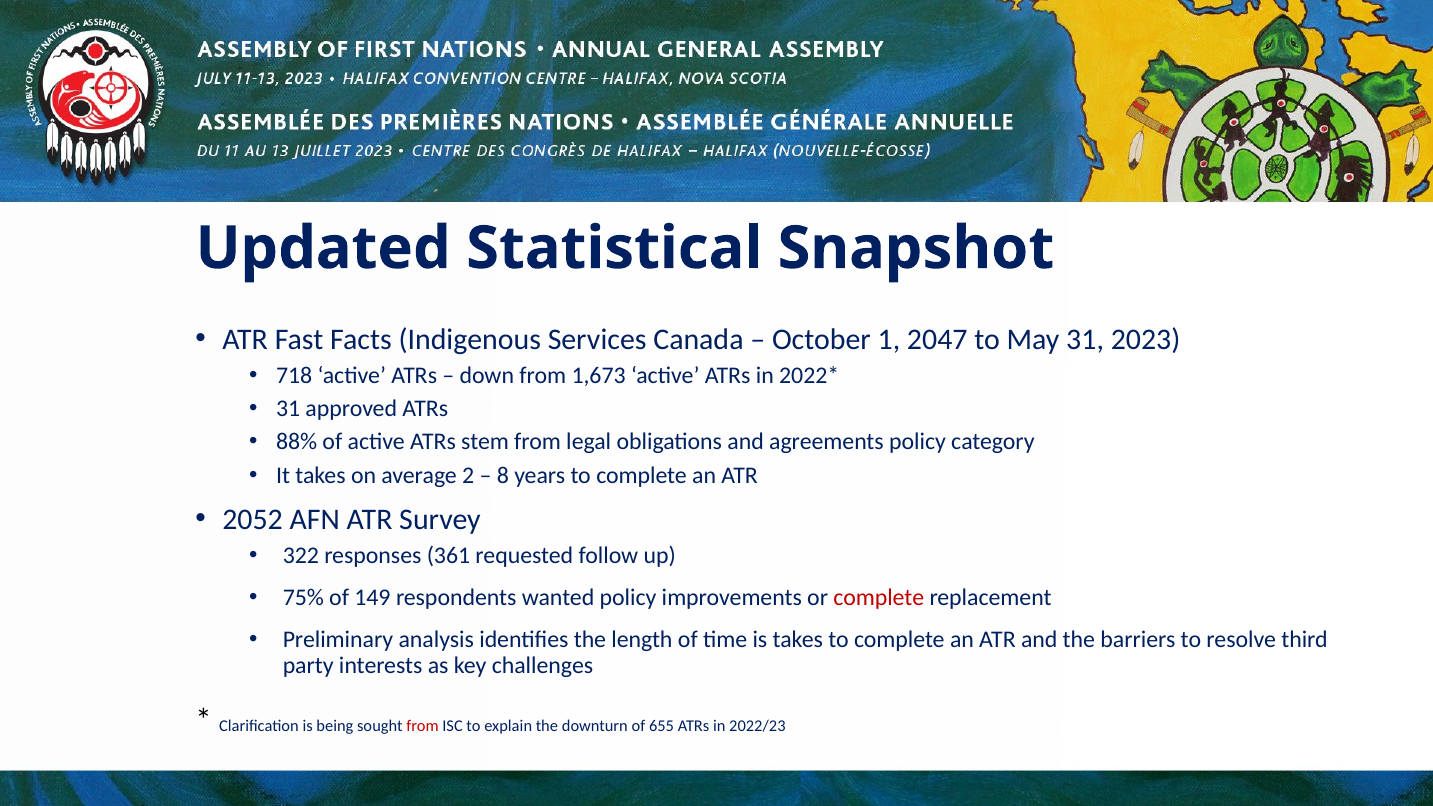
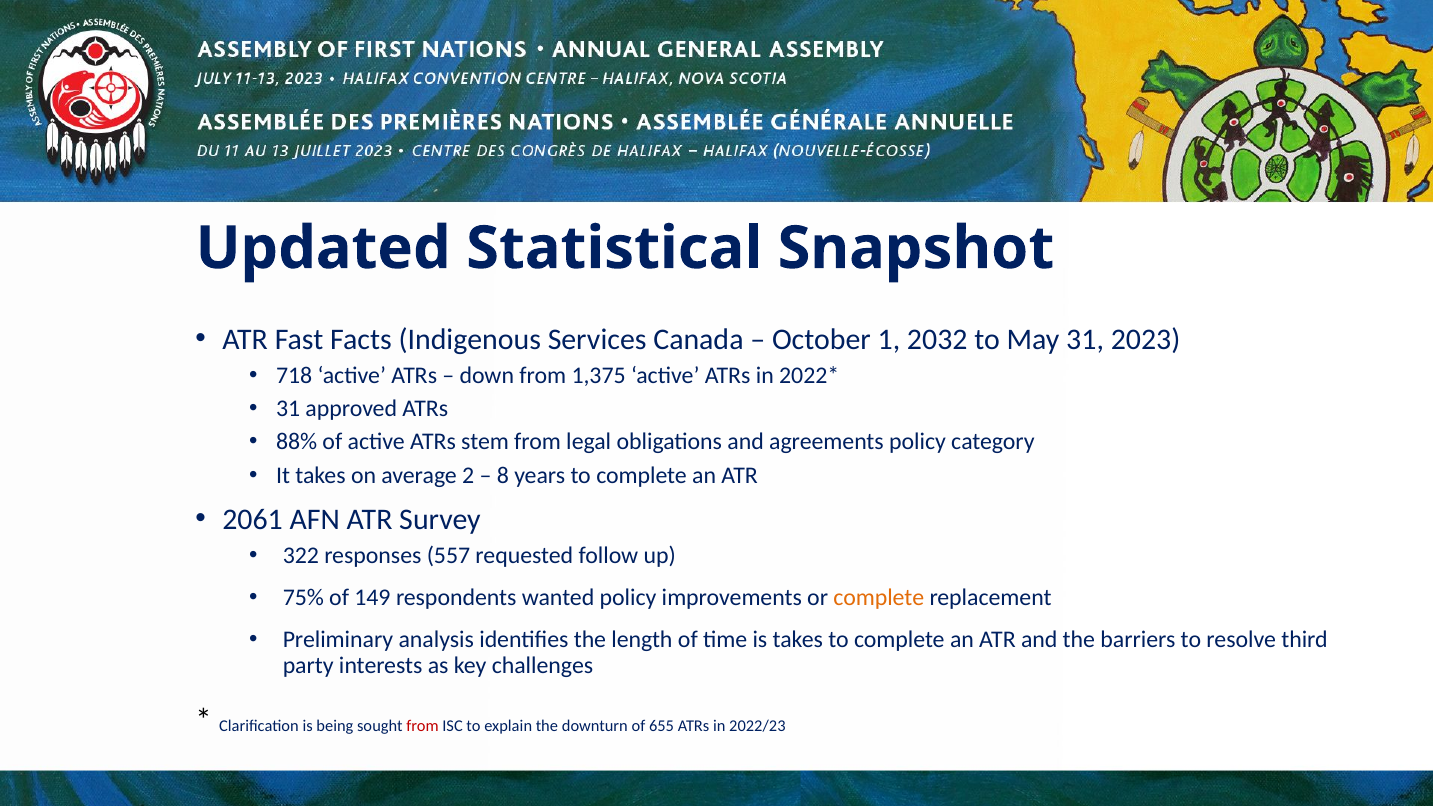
2047: 2047 -> 2032 (937, 339)
1,673: 1,673 -> 1,375 (599, 376)
2052: 2052 -> 2061 (253, 519)
361: 361 -> 557 (448, 556)
complete colour: red -> orange (879, 598)
